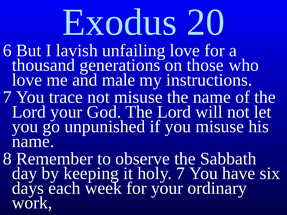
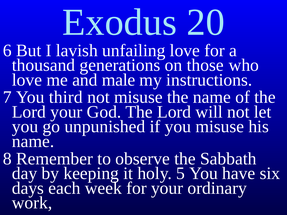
trace: trace -> third (66, 97)
holy 7: 7 -> 5 (181, 174)
